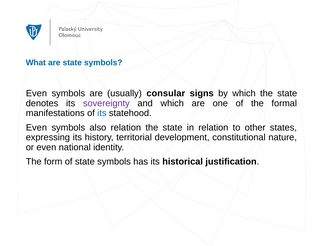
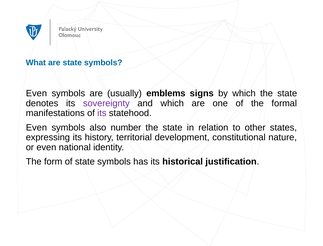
consular: consular -> emblems (166, 93)
its colour: blue -> purple (102, 113)
also relation: relation -> number (126, 127)
